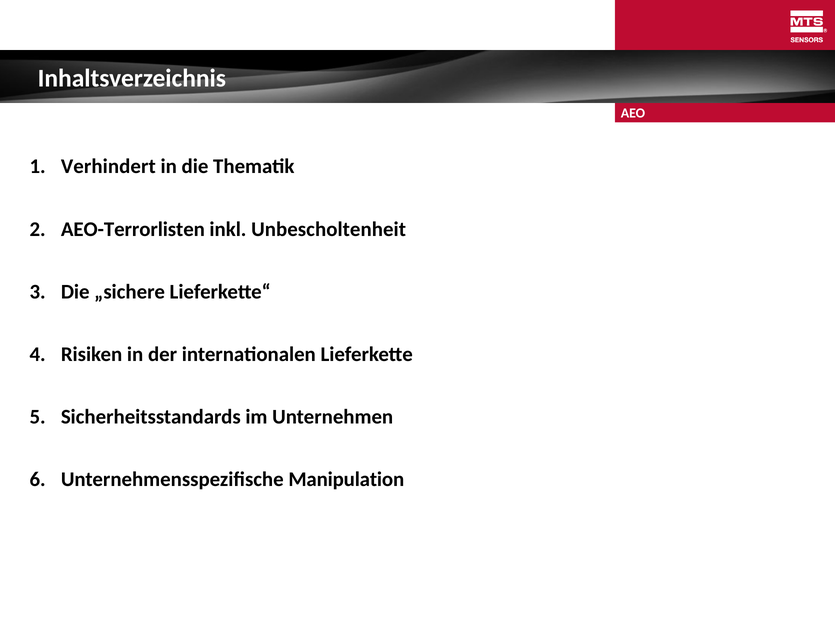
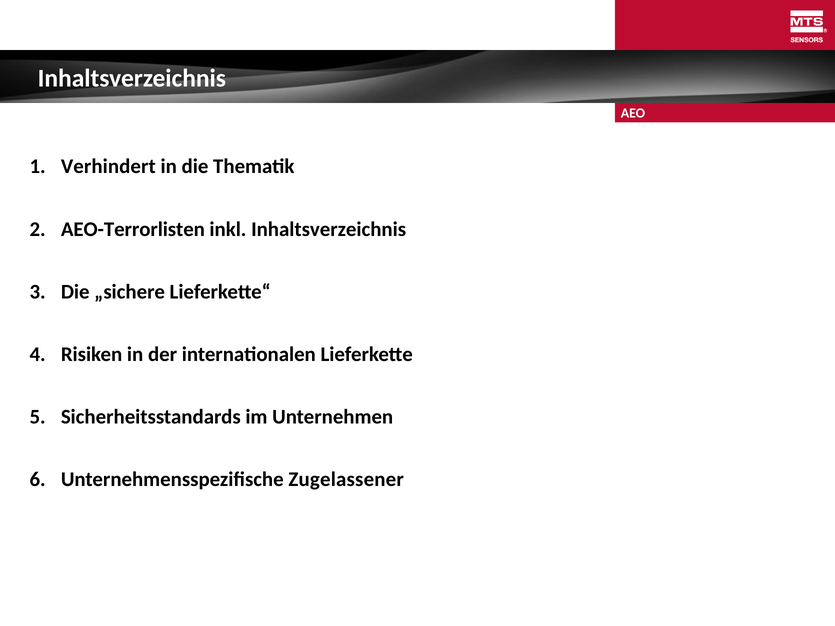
inkl Unbescholtenheit: Unbescholtenheit -> Inhaltsverzeichnis (329, 229)
Manipulation: Manipulation -> Zugelassener (346, 480)
